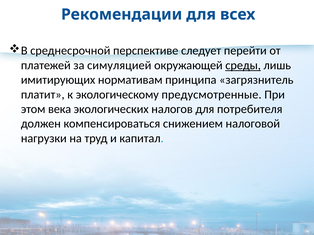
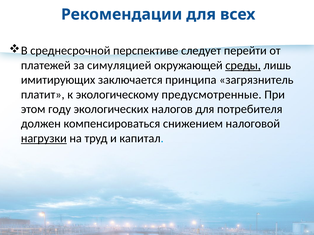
нормативам: нормативам -> заключается (130, 80)
века: века -> году (60, 109)
нагрузки underline: none -> present (44, 139)
